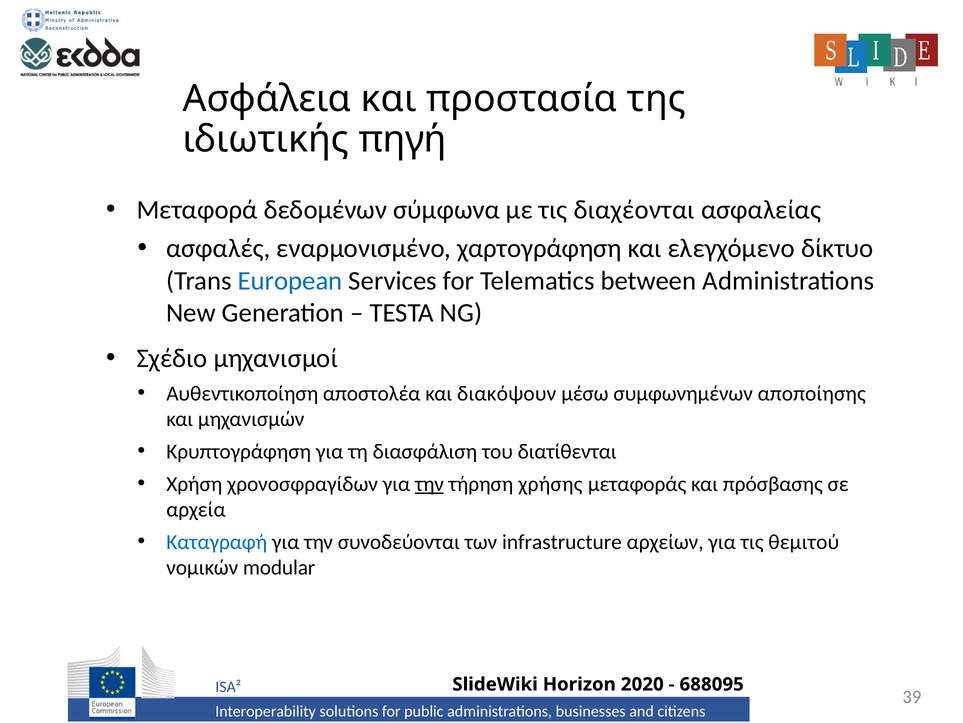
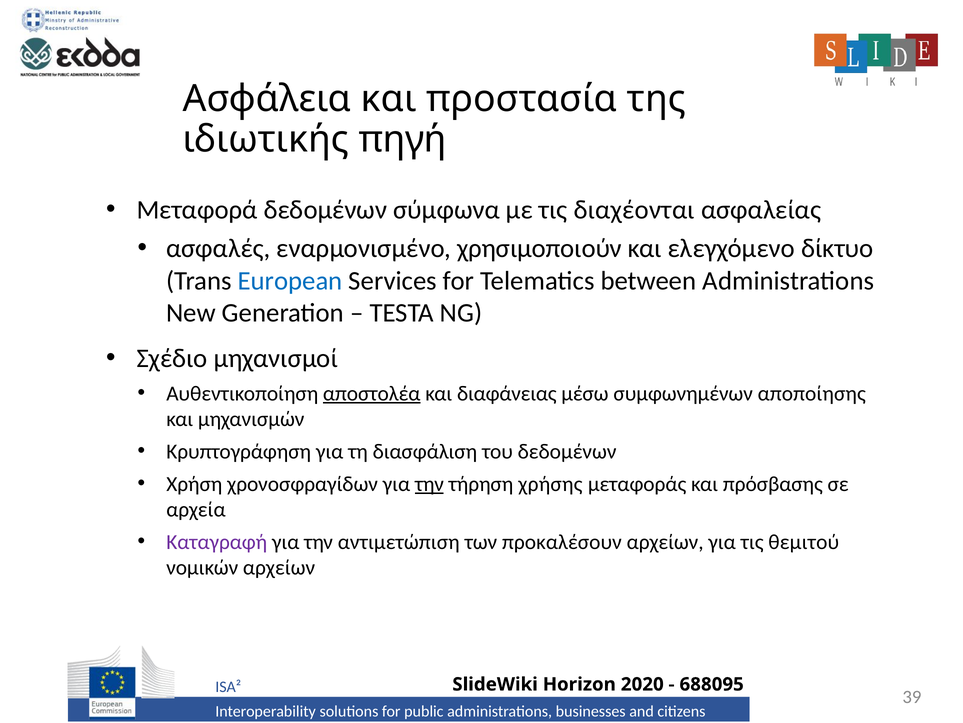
χαρτογράφηση: χαρτογράφηση -> χρησιμοποιούν (539, 248)
αποστολέα underline: none -> present (372, 393)
διακόψουν: διακόψουν -> διαφάνειας (507, 393)
του διατίθενται: διατίθενται -> δεδομένων (567, 451)
Καταγραφή colour: blue -> purple (217, 542)
συνοδεύονται: συνοδεύονται -> αντιμετώπιση (399, 542)
infrastructure: infrastructure -> προκαλέσουν (562, 542)
νομικών modular: modular -> αρχείων (279, 567)
